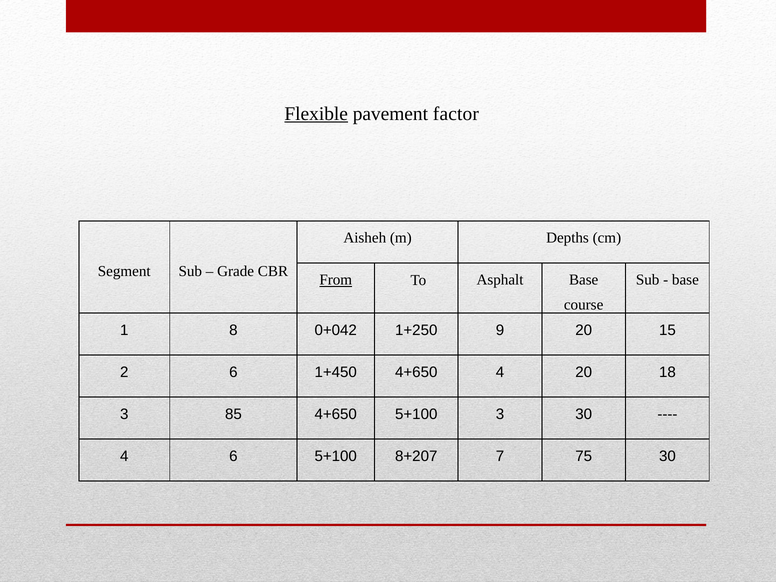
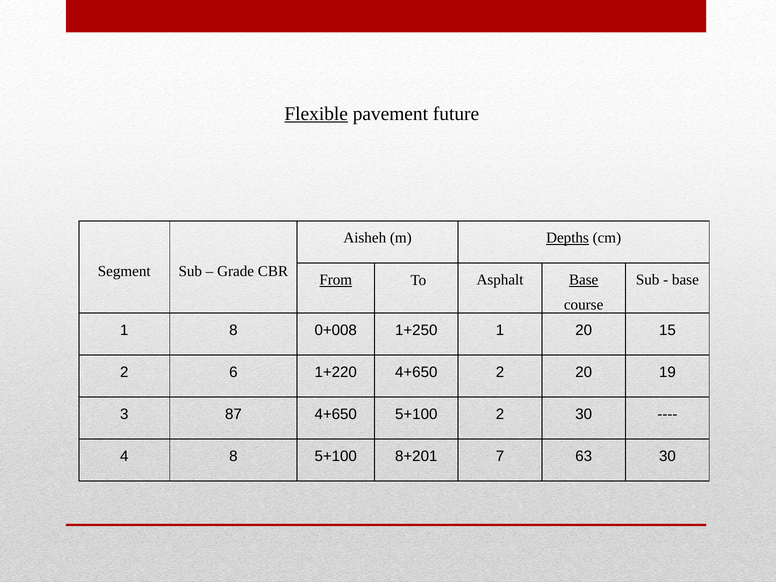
factor: factor -> future (456, 114)
Depths underline: none -> present (567, 238)
Base underline: none -> present (584, 280)
0+042: 0+042 -> 0+008 (336, 330)
1+250 9: 9 -> 1 (500, 330)
1+450: 1+450 -> 1+220 (336, 372)
4+650 4: 4 -> 2 (500, 372)
18: 18 -> 19 (667, 372)
85: 85 -> 87 (233, 414)
5+100 3: 3 -> 2 (500, 414)
4 6: 6 -> 8 (233, 456)
8+207: 8+207 -> 8+201 (416, 456)
75: 75 -> 63 (584, 456)
